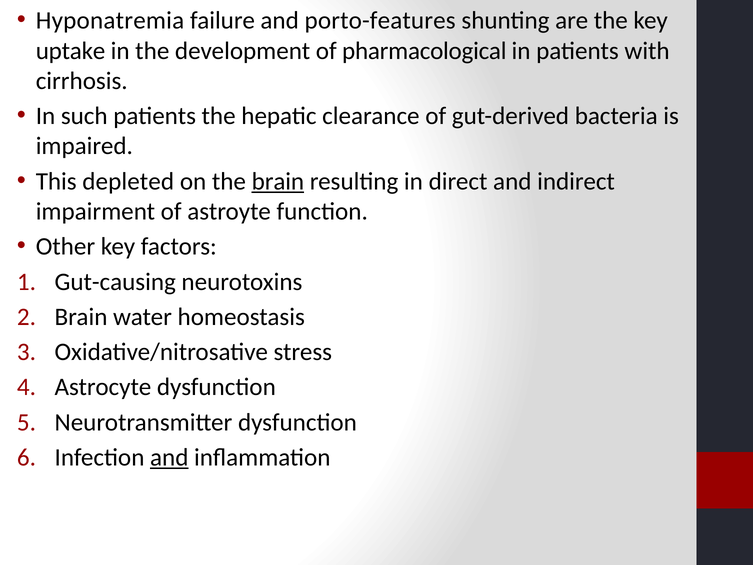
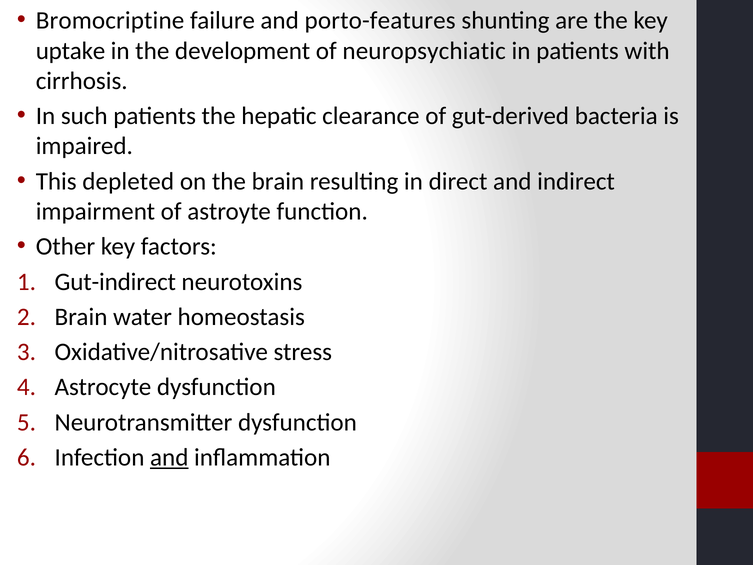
Hyponatremia: Hyponatremia -> Bromocriptine (110, 21)
pharmacological: pharmacological -> neuropsychiatic (424, 51)
brain underline: present -> none (278, 181)
Gut-causing: Gut-causing -> Gut-indirect (115, 282)
